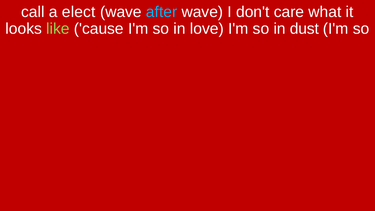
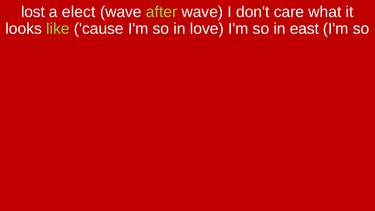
call: call -> lost (33, 12)
after colour: light blue -> light green (162, 12)
dust: dust -> east (304, 29)
